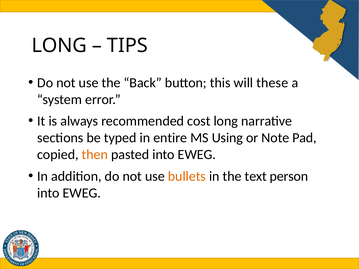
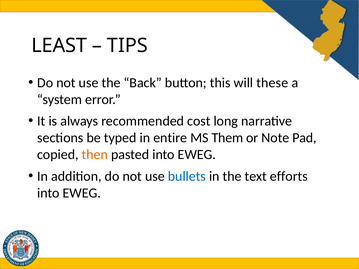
LONG: LONG -> LEAST (59, 46)
Using: Using -> Them (227, 138)
bullets colour: orange -> blue (187, 176)
person: person -> efforts (289, 176)
